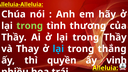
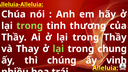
lại colour: light blue -> light green (58, 49)
thắng: thắng -> chung (112, 49)
quyền: quyền -> chúng (62, 60)
